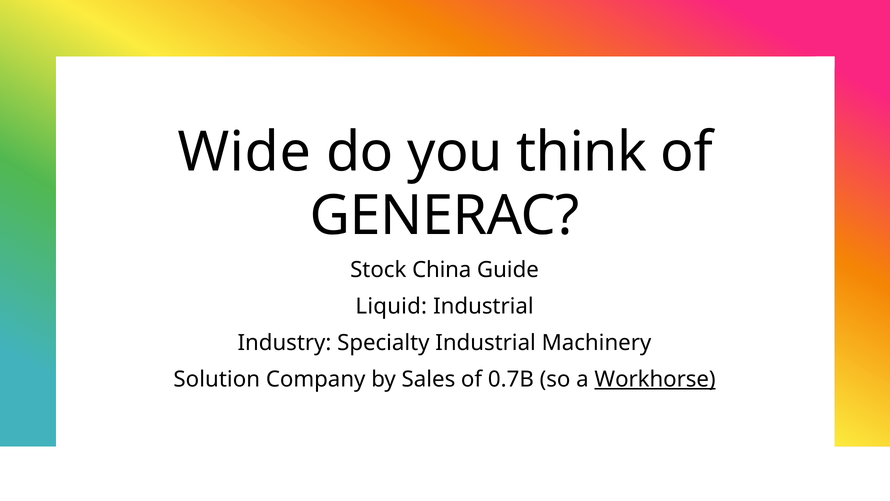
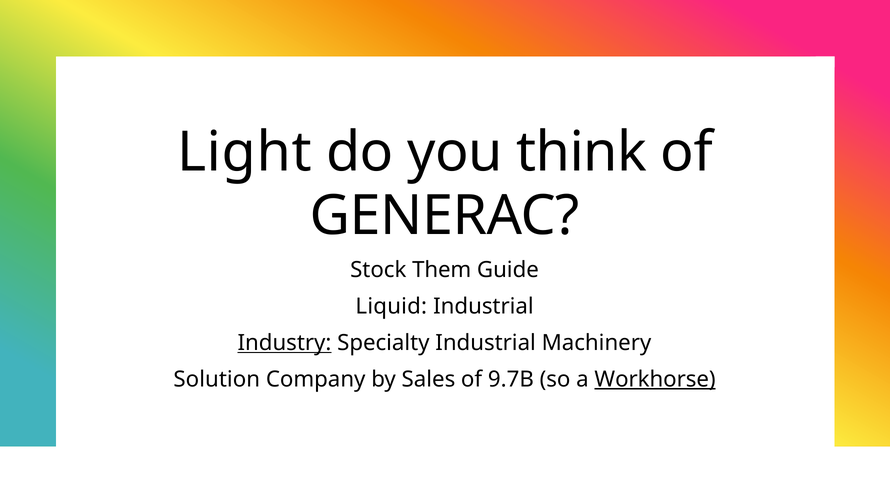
Wide: Wide -> Light (244, 152)
China: China -> Them (442, 270)
Industry underline: none -> present (284, 343)
0.7B: 0.7B -> 9.7B (511, 379)
